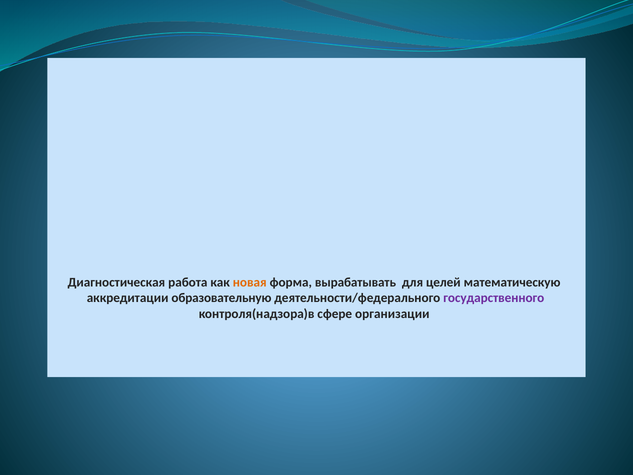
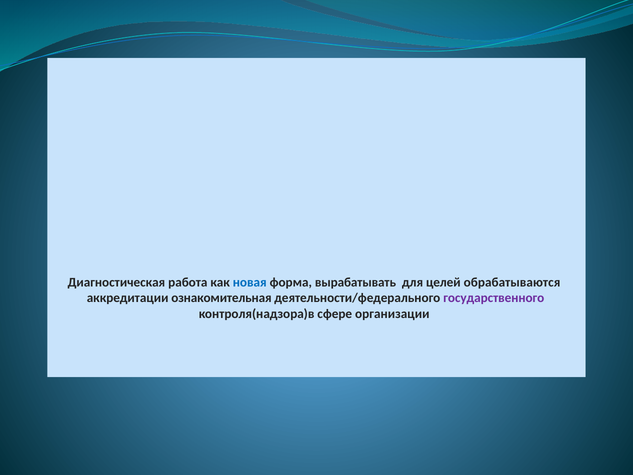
новая colour: orange -> blue (250, 282)
математическую: математическую -> обрабатываются (512, 282)
образовательную: образовательную -> ознакомительная (221, 298)
